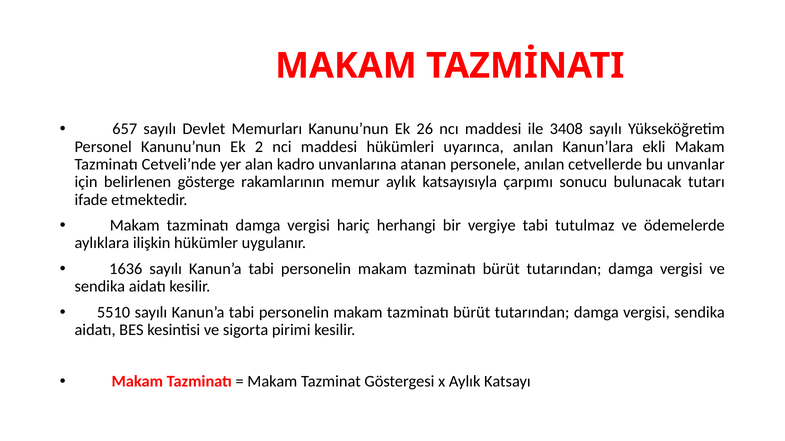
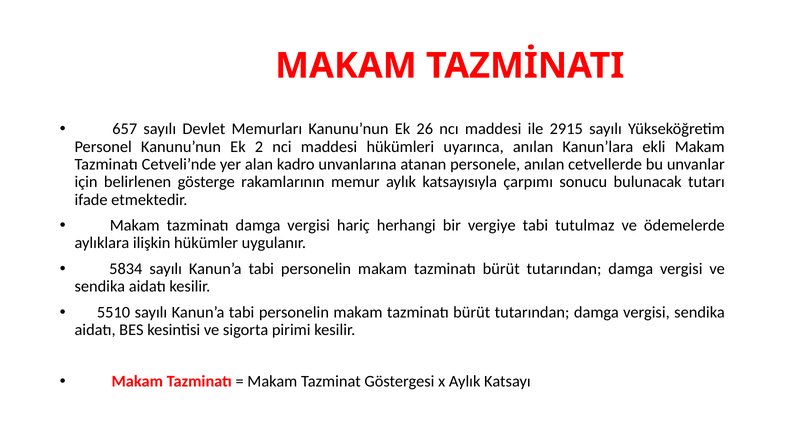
3408: 3408 -> 2915 (566, 129)
1636: 1636 -> 5834 (126, 269)
